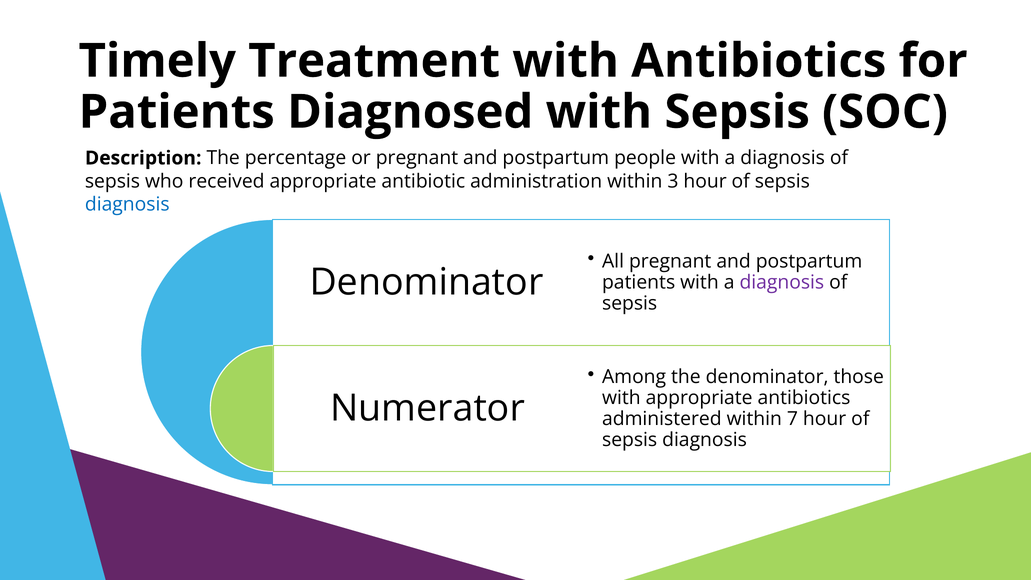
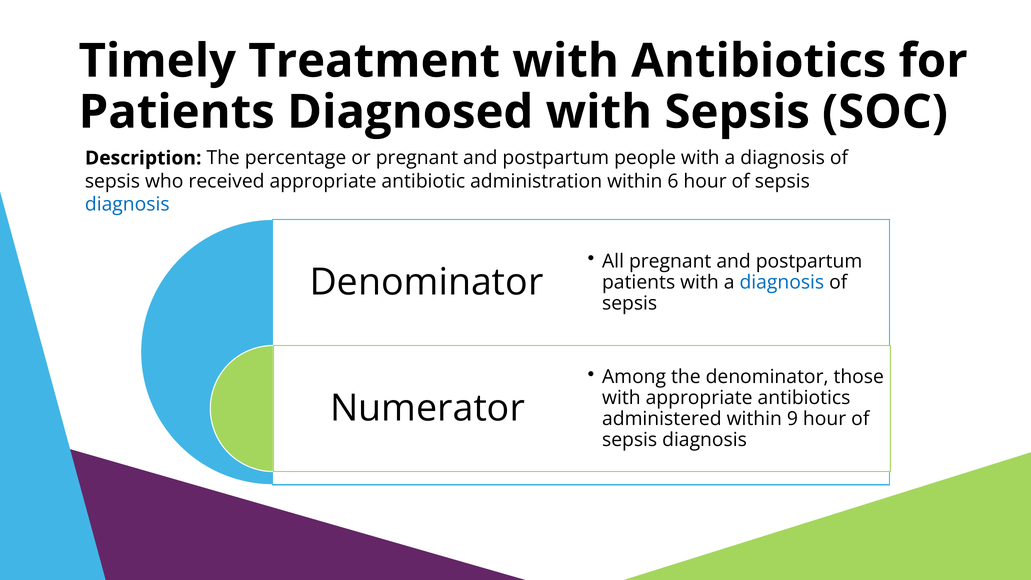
3: 3 -> 6 (673, 181)
diagnosis colour: purple -> blue (782, 282)
7: 7 -> 9 (792, 419)
